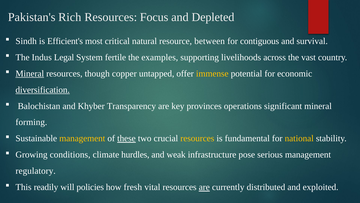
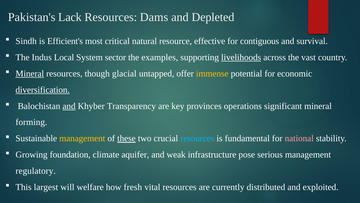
Rich: Rich -> Lack (70, 17)
Focus: Focus -> Dams (154, 17)
between: between -> effective (210, 41)
Legal: Legal -> Local (64, 57)
fertile: fertile -> sector (116, 57)
livelihoods underline: none -> present (241, 57)
copper: copper -> glacial (124, 73)
and underline: none -> present (69, 106)
resources colour: yellow -> light blue (197, 138)
national colour: yellow -> pink (299, 138)
conditions: conditions -> foundation (70, 154)
hurdles: hurdles -> aquifer (135, 154)
readily: readily -> largest (46, 187)
policies: policies -> welfare (90, 187)
are underline: present -> none (204, 187)
